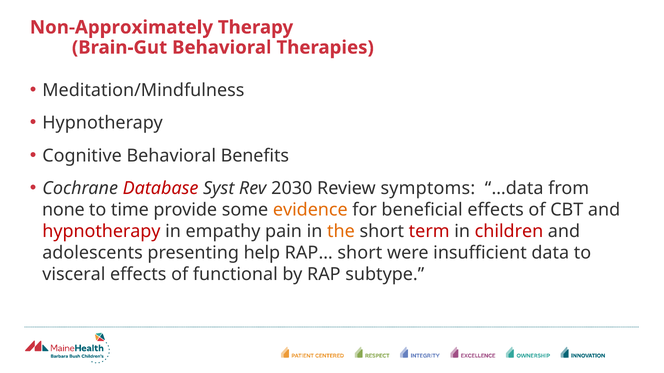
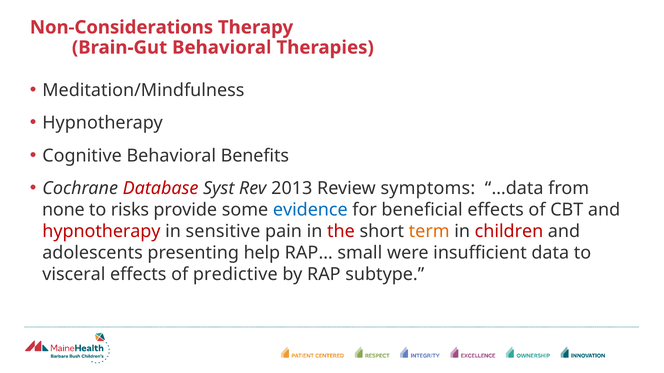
Non-Approximately: Non-Approximately -> Non-Considerations (122, 27)
2030: 2030 -> 2013 (292, 188)
time: time -> risks (130, 210)
evidence colour: orange -> blue (310, 210)
empathy: empathy -> sensitive (223, 232)
the colour: orange -> red (341, 232)
term colour: red -> orange (429, 232)
RAP… short: short -> small (360, 253)
functional: functional -> predictive (235, 275)
